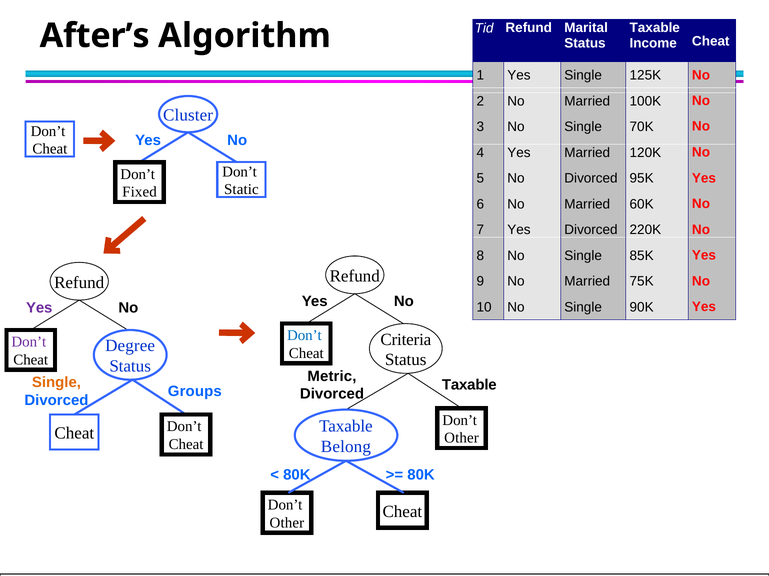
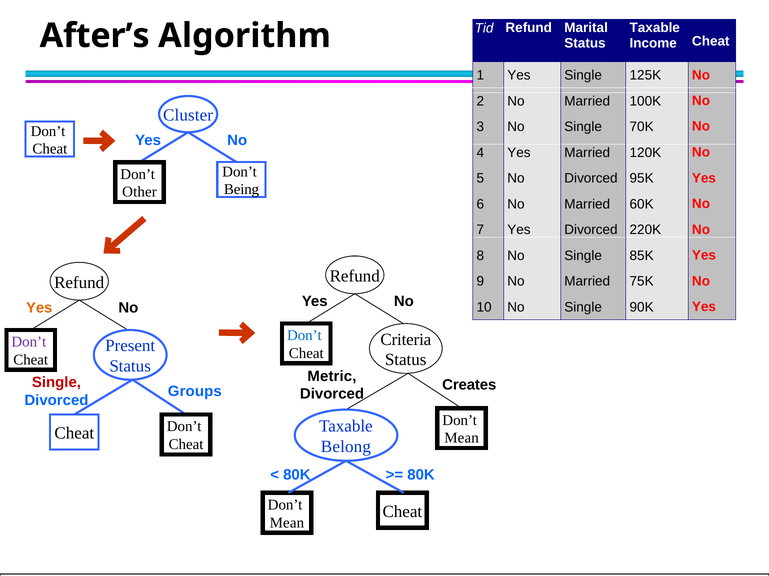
Static: Static -> Being (242, 190)
Fixed: Fixed -> Other (140, 192)
Yes colour: purple -> orange (39, 308)
Degree: Degree -> Present (130, 346)
Single colour: orange -> red (56, 383)
Taxable: Taxable -> Creates (469, 385)
Other: Other -> Mean (462, 439)
Other: Other -> Mean (287, 523)
